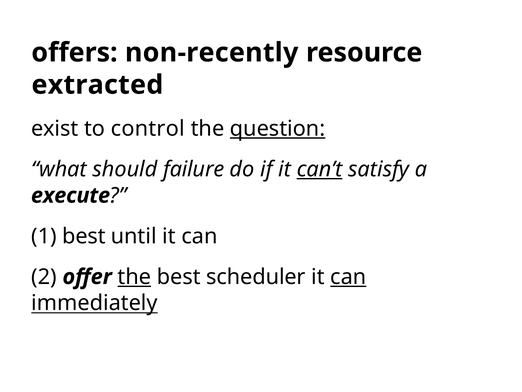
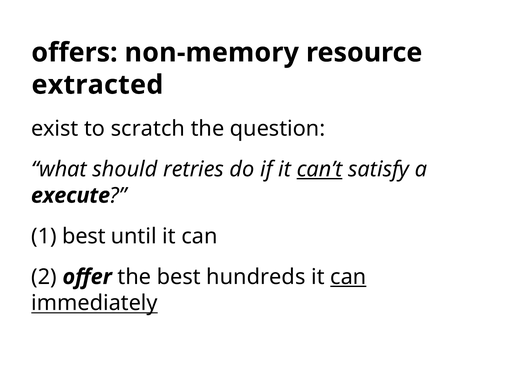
non-recently: non-recently -> non-memory (212, 53)
control: control -> scratch (148, 129)
question underline: present -> none (278, 129)
failure: failure -> retries (194, 169)
the underline: present -> none (134, 276)
scheduler: scheduler -> hundreds (256, 276)
